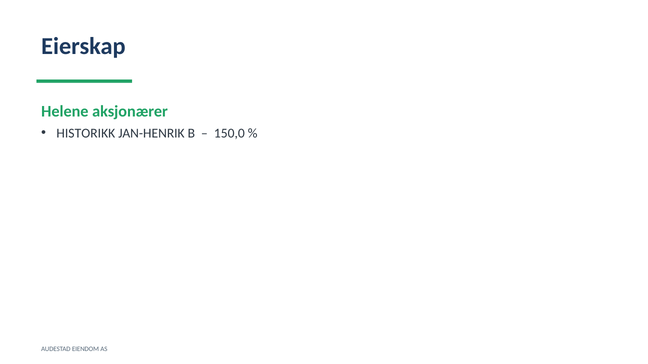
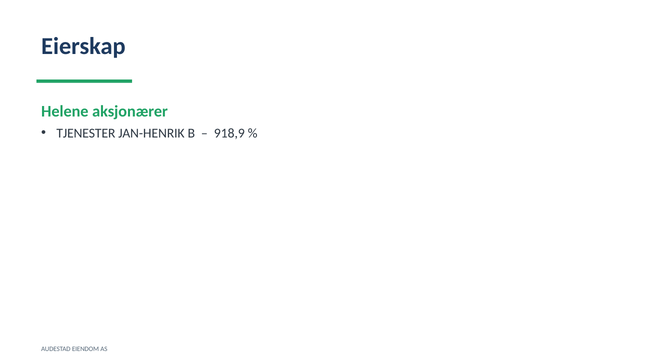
HISTORIKK: HISTORIKK -> TJENESTER (86, 133)
150,0: 150,0 -> 918,9 (229, 133)
